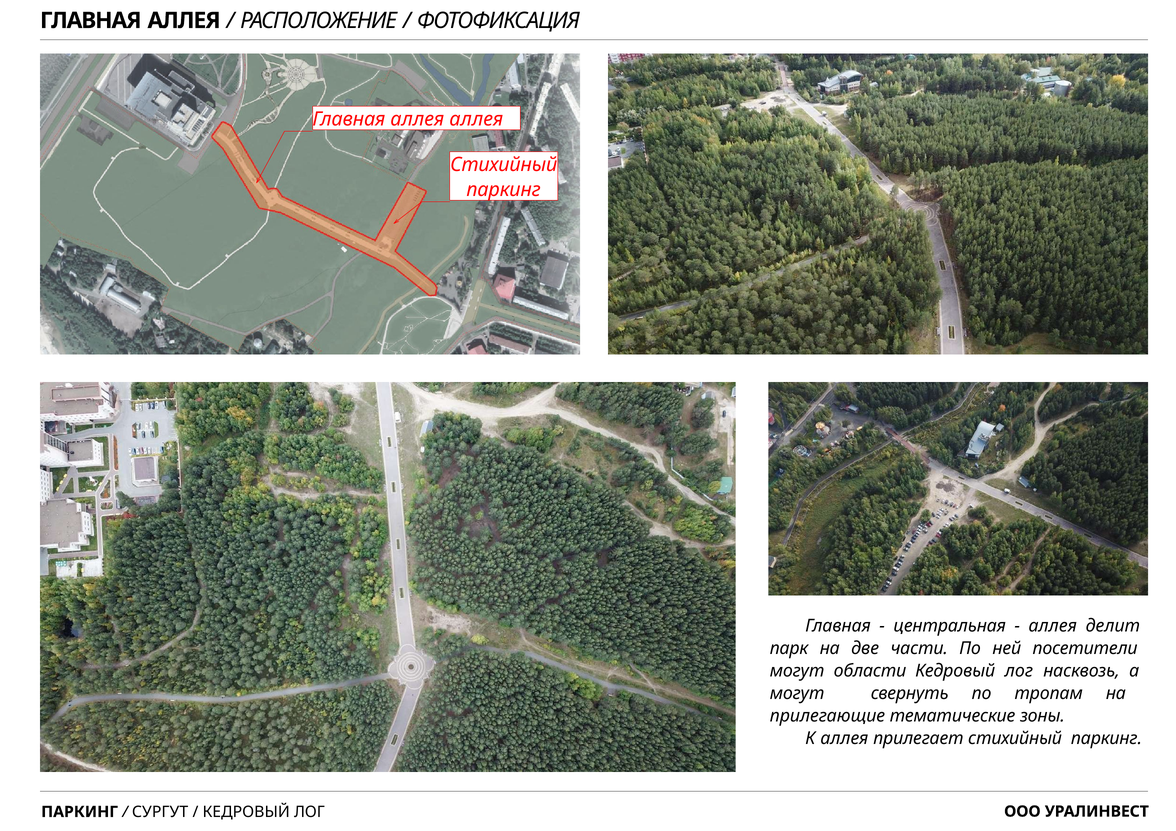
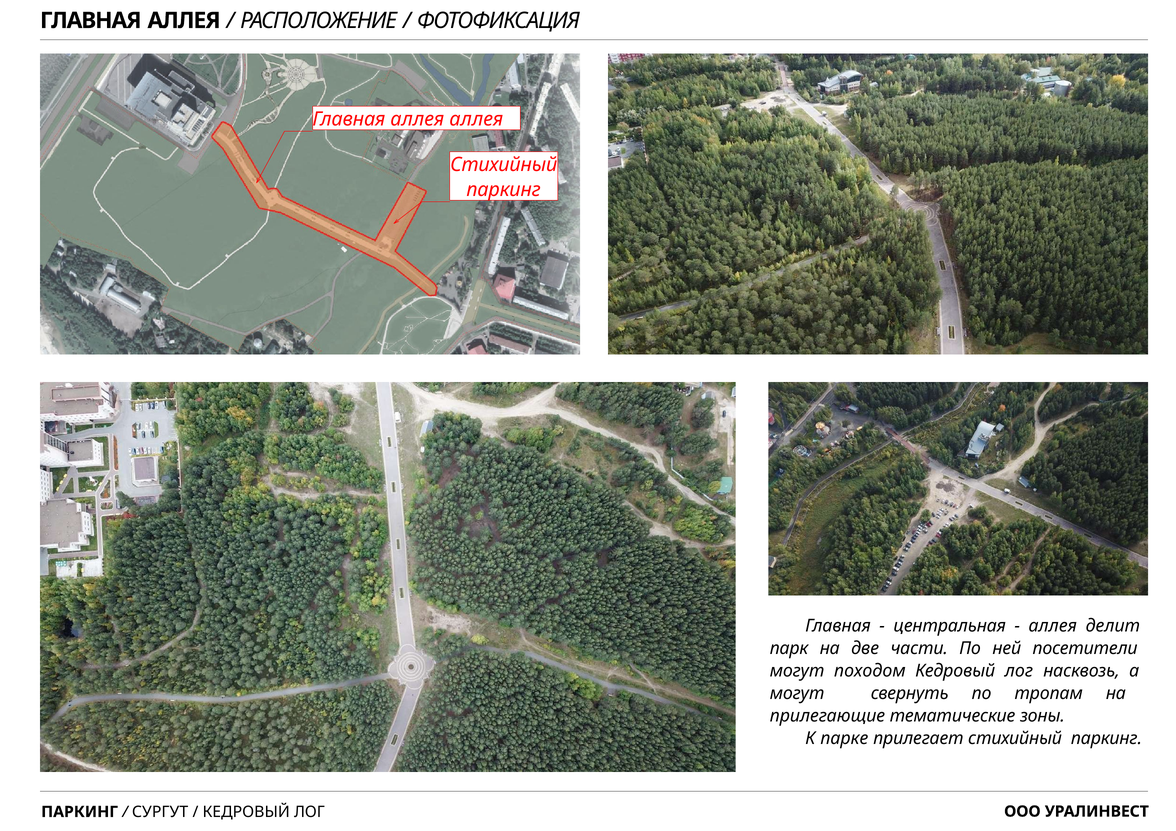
области: области -> походом (870, 671)
К аллея: аллея -> парке (844, 739)
